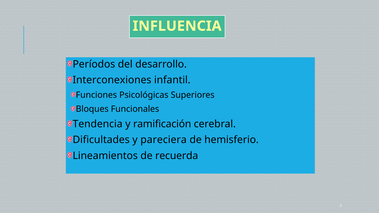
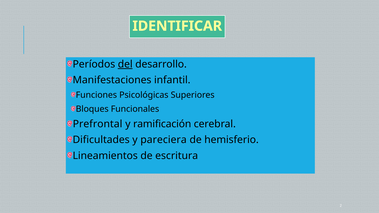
INFLUENCIA: INFLUENCIA -> IDENTIFICAR (177, 26)
del underline: none -> present (125, 64)
Interconexiones: Interconexiones -> Manifestaciones (112, 80)
Tendencia: Tendencia -> Prefrontal (98, 124)
recuerda: recuerda -> escritura (177, 156)
